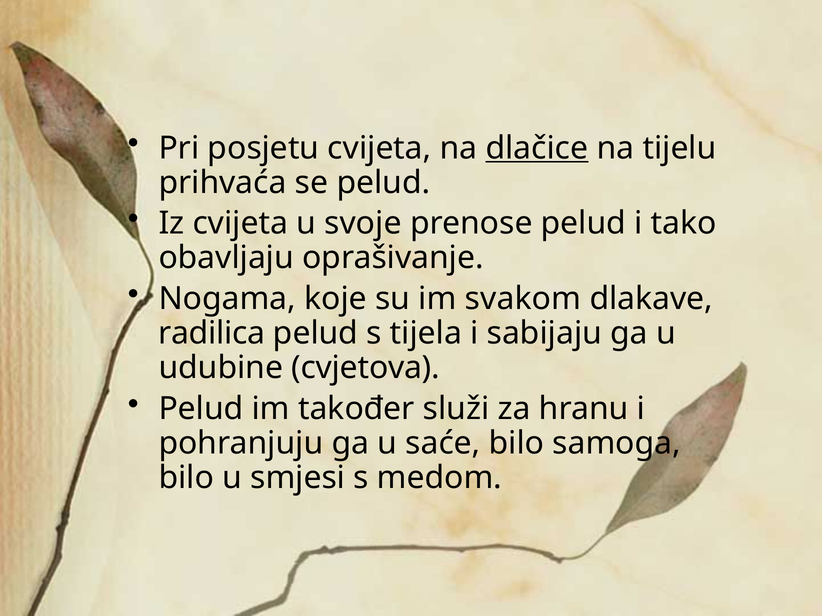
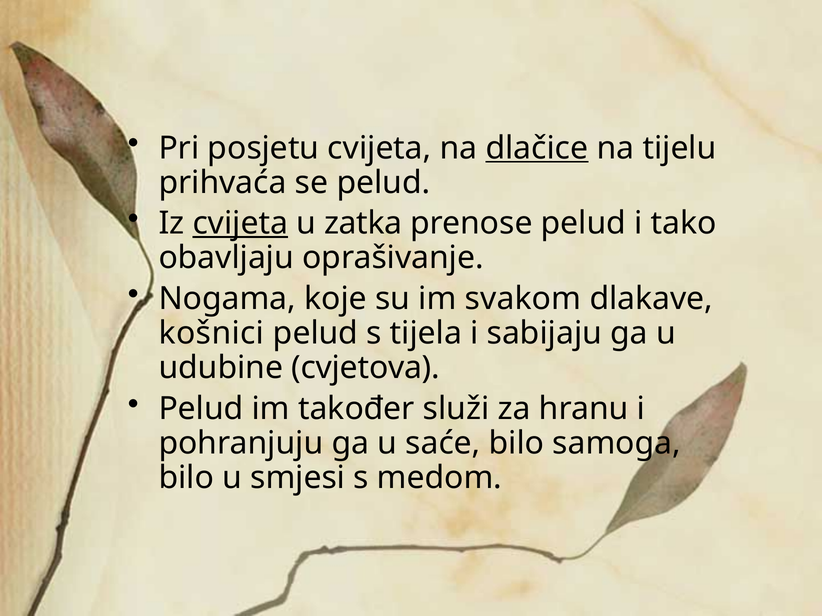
cvijeta underline: none -> present (240, 224)
svoje: svoje -> zatka (363, 224)
radilica: radilica -> košnici (211, 334)
